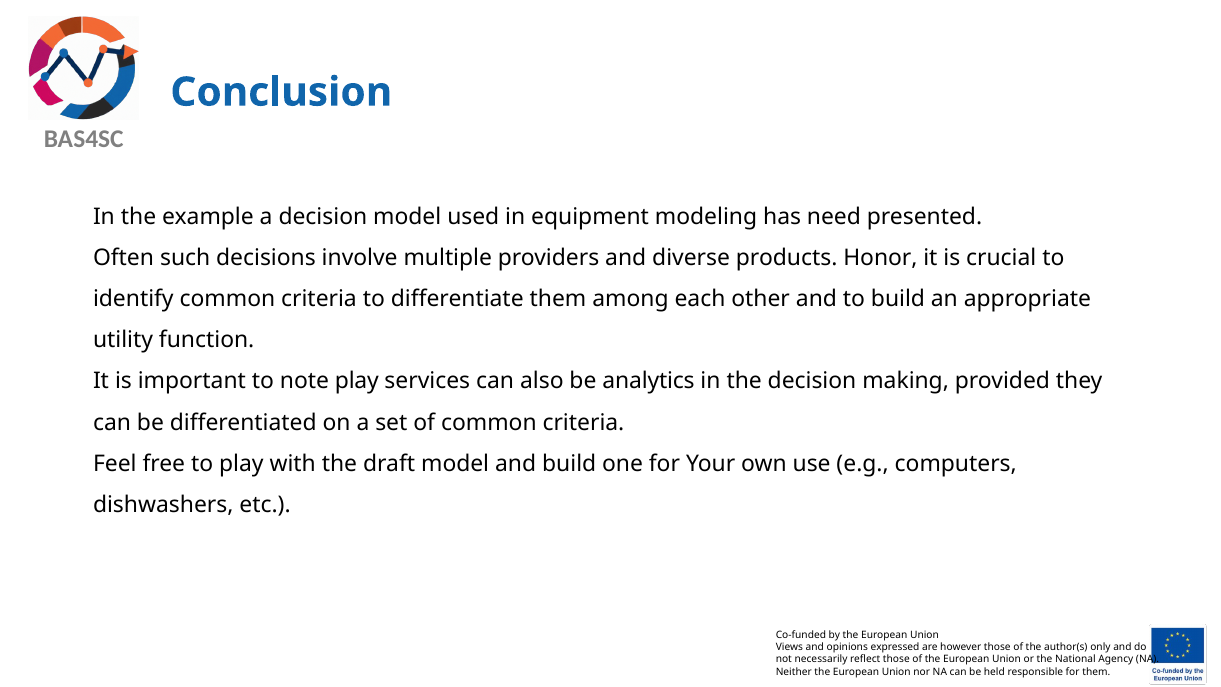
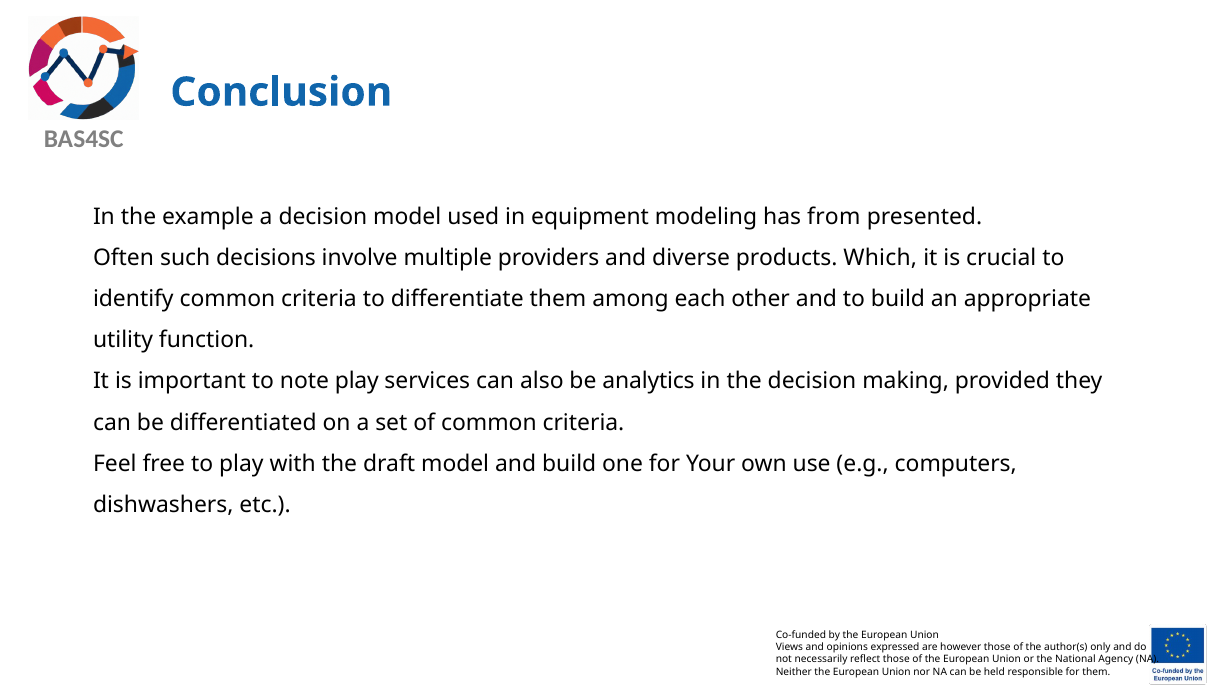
need: need -> from (834, 216)
Honor: Honor -> Which (880, 258)
